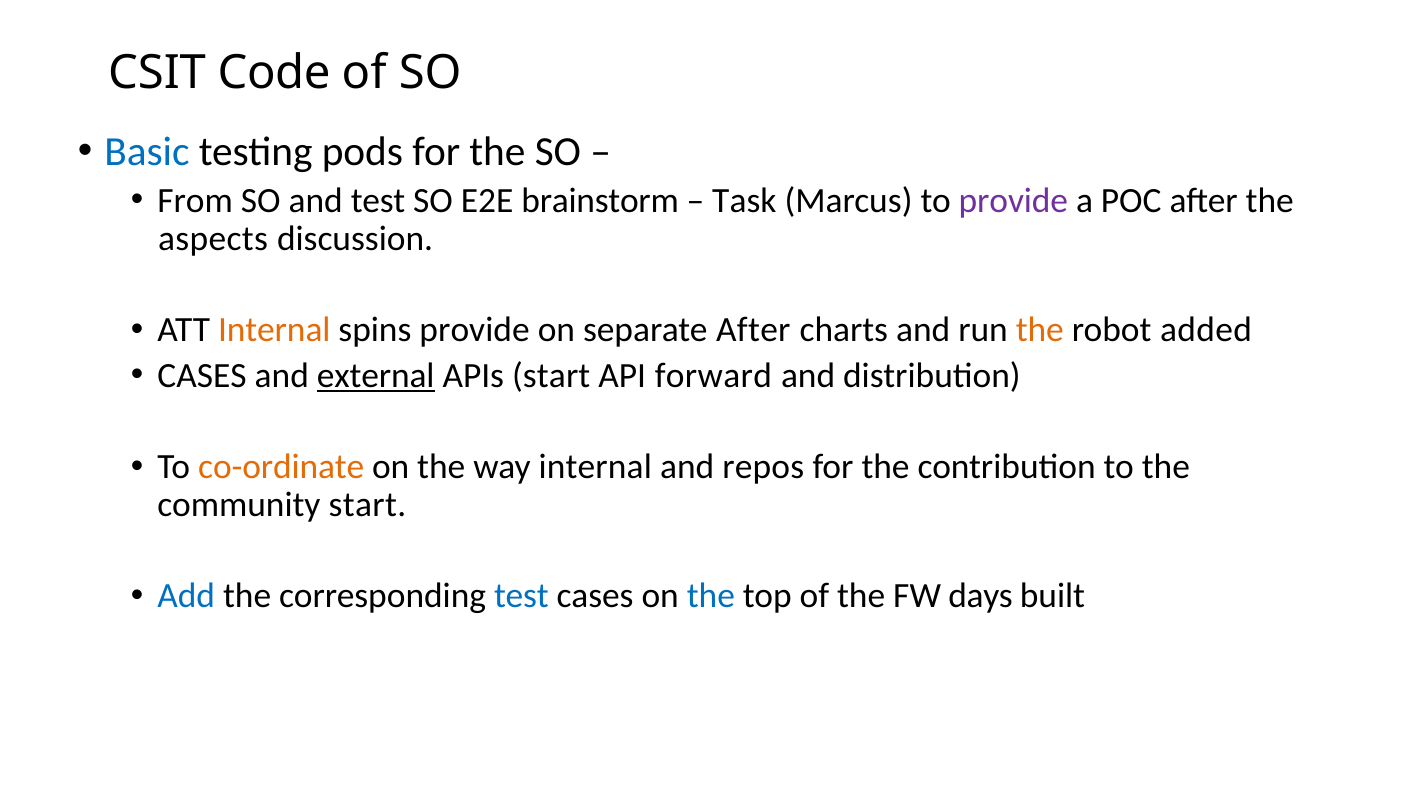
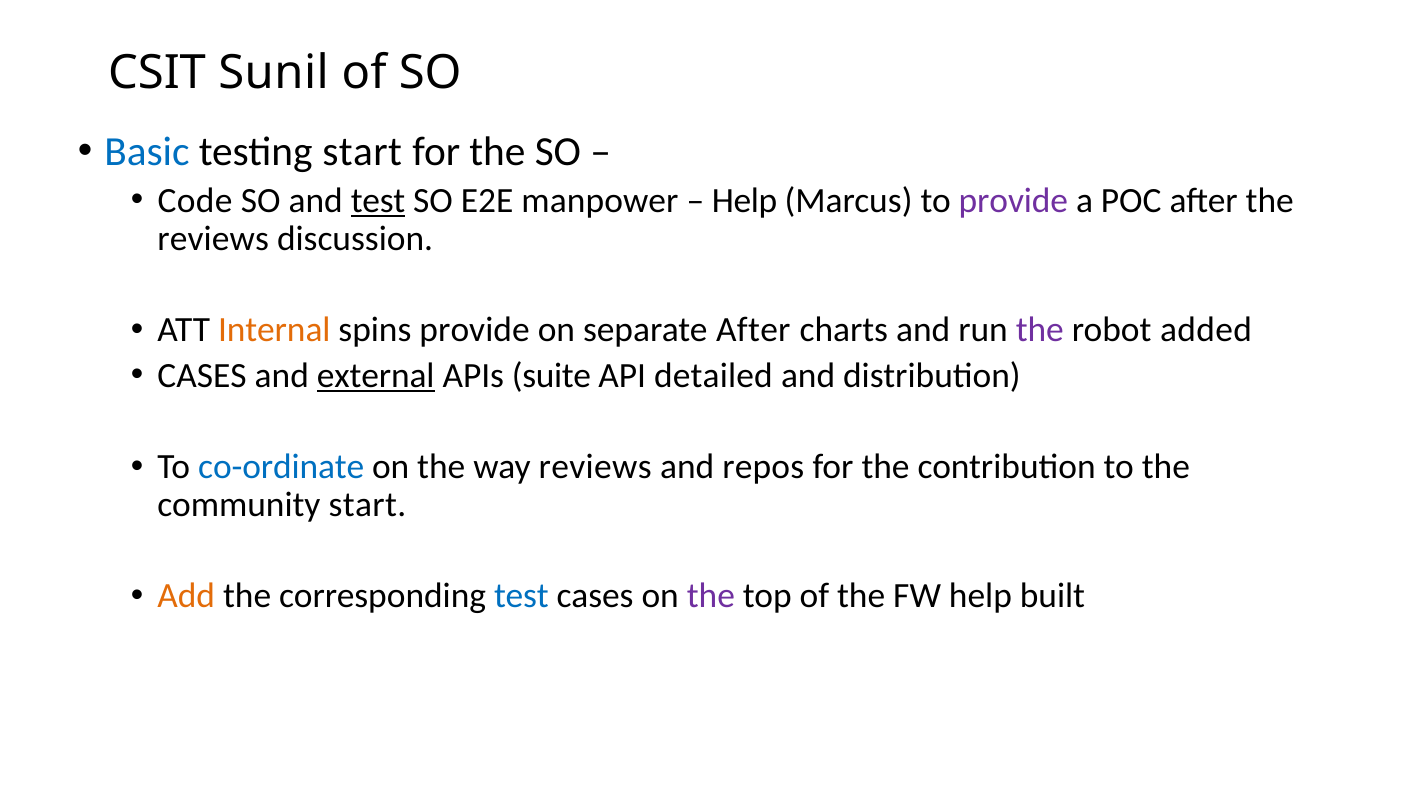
Code: Code -> Sunil (274, 73)
testing pods: pods -> start (362, 152)
From: From -> Code (195, 201)
test underline: none -> present (378, 201)
brainstorm: brainstorm -> manpower (600, 201)
Task: Task -> Help (745, 201)
aspects: aspects -> reviews (213, 239)
the colour: orange -> purple (1040, 330)
APIs start: start -> suite (551, 376)
forward: forward -> detailed (713, 376)
co-ordinate colour: orange -> blue (281, 467)
way internal: internal -> reviews (595, 467)
Add colour: blue -> orange (186, 596)
the colour: blue -> purple (711, 596)
FW days: days -> help (980, 596)
